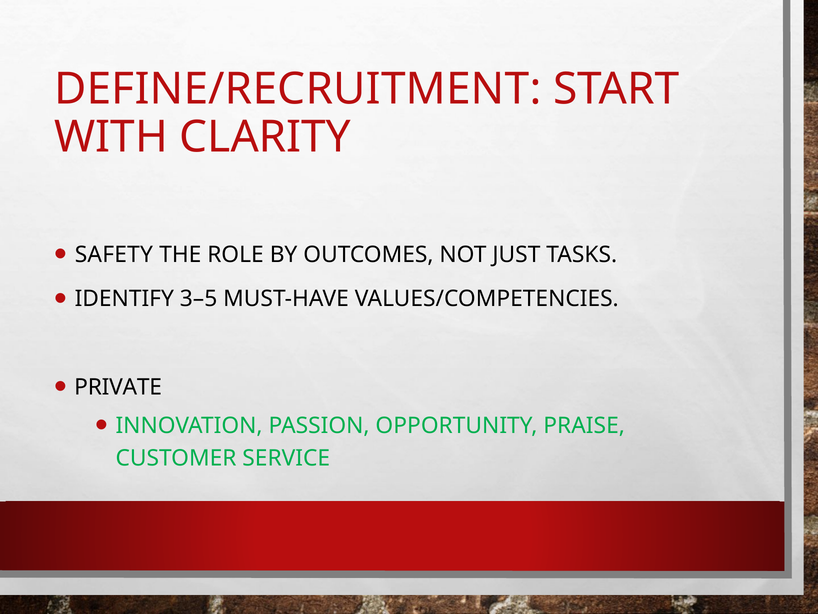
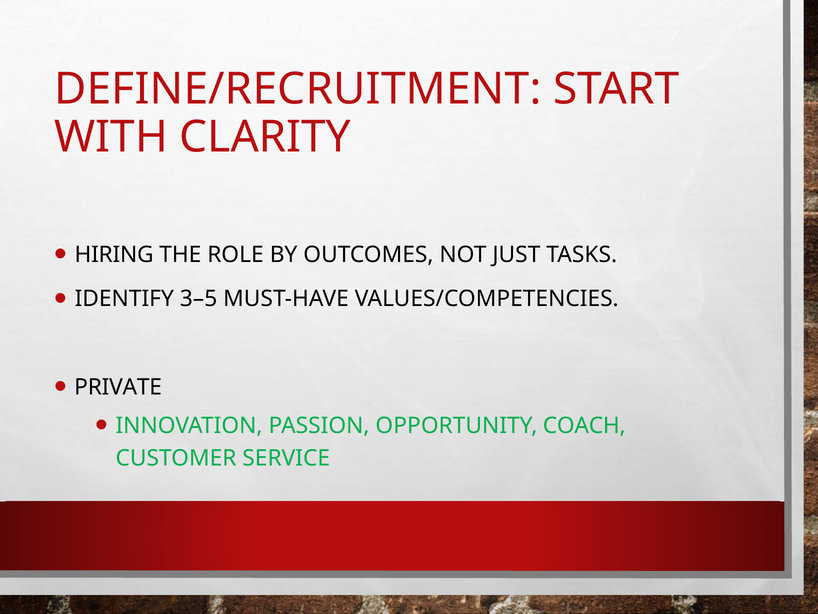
SAFETY: SAFETY -> HIRING (114, 255)
PRAISE: PRAISE -> COACH (584, 425)
